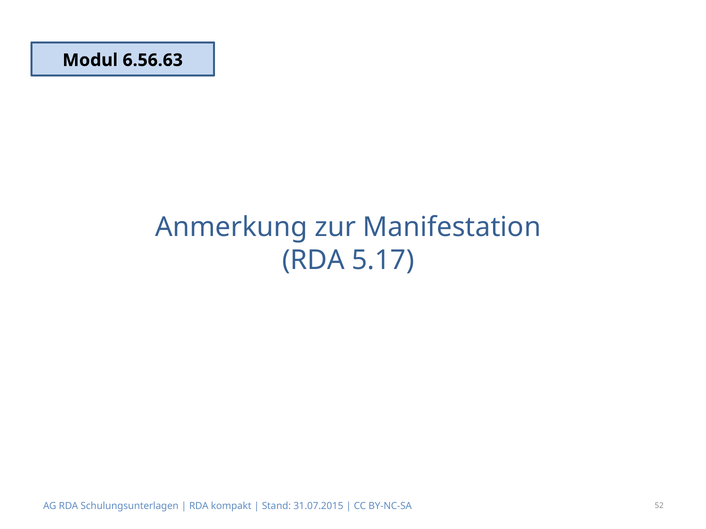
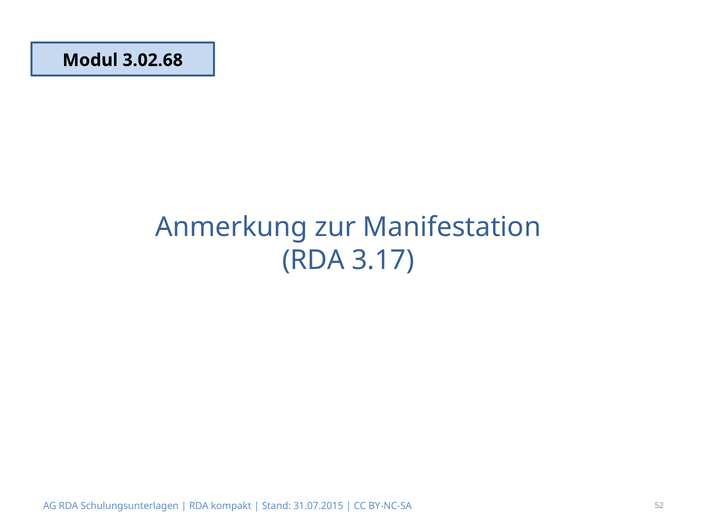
6.56.63: 6.56.63 -> 3.02.68 (153, 60)
5.17: 5.17 -> 3.17 (383, 261)
